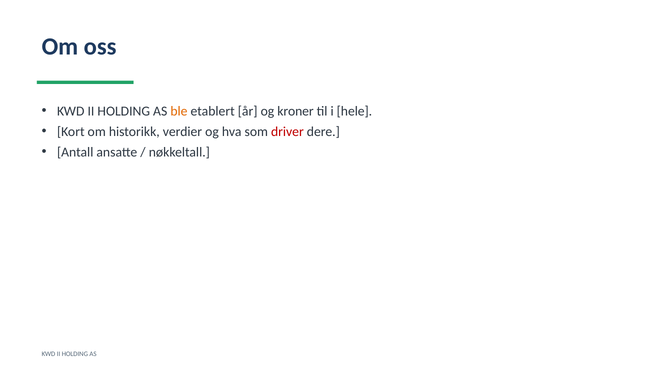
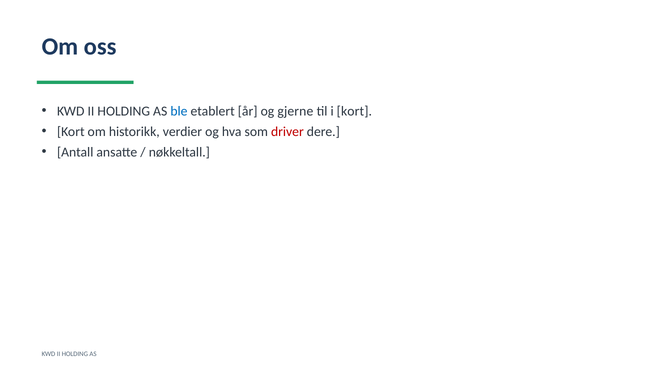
ble colour: orange -> blue (179, 111)
kroner: kroner -> gjerne (295, 111)
i hele: hele -> kort (354, 111)
